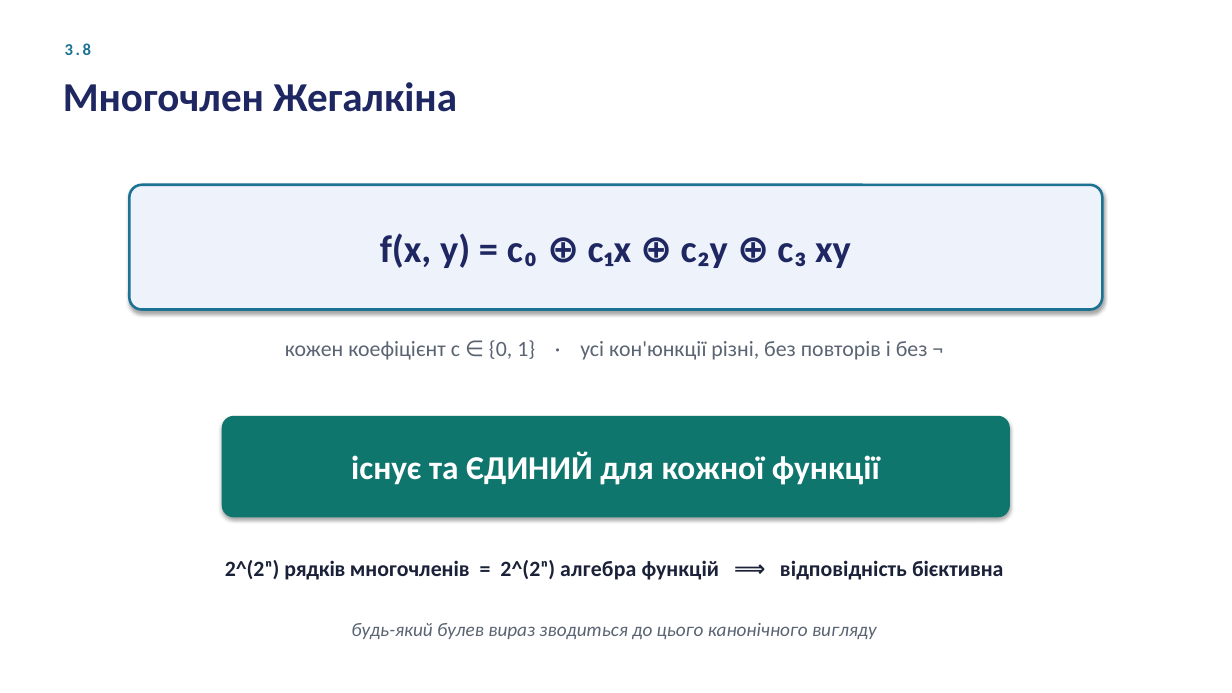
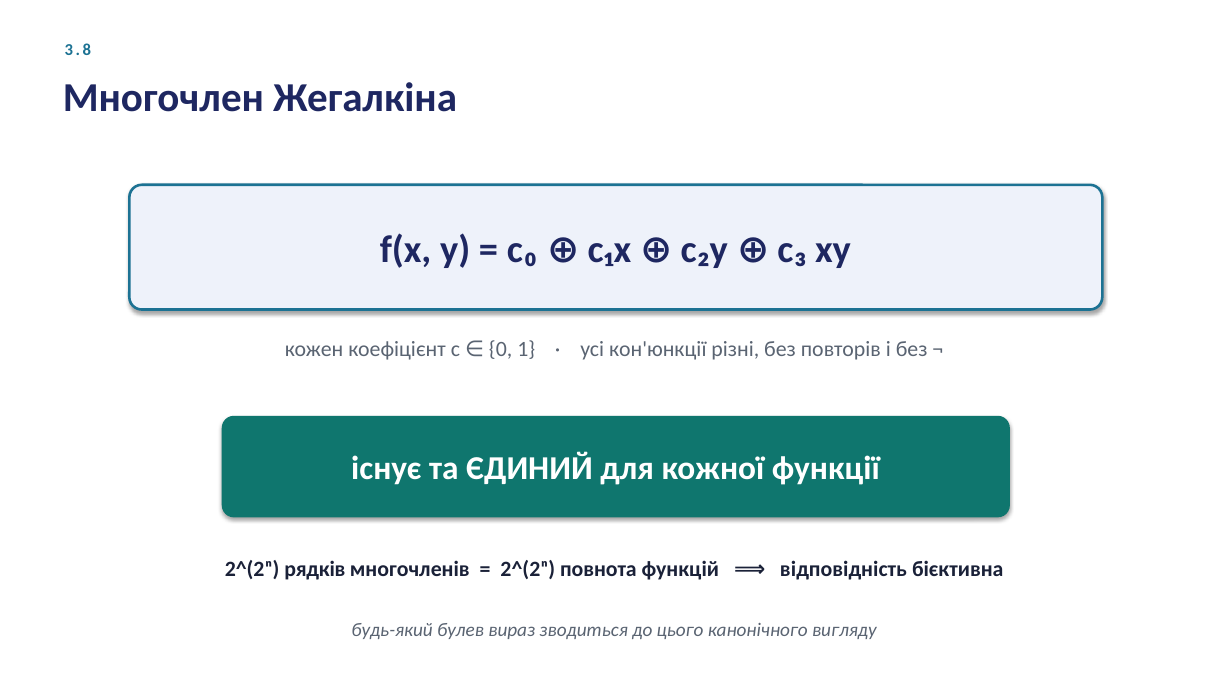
алгебра: алгебра -> повнота (598, 569)
